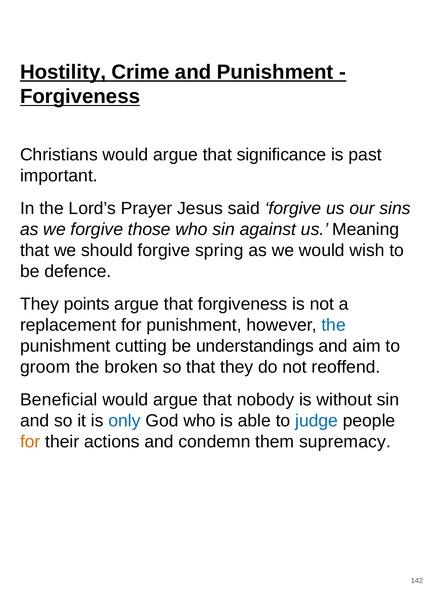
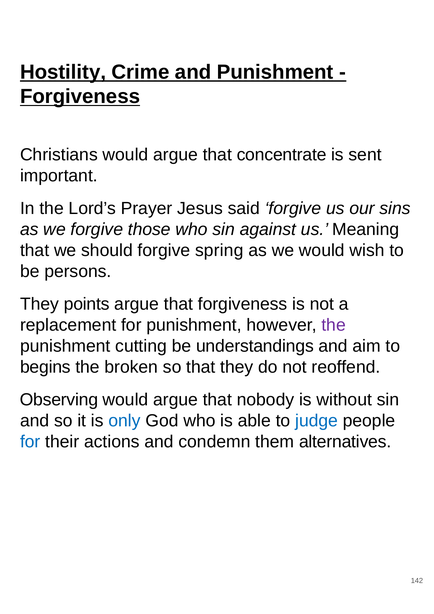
significance: significance -> concentrate (282, 155)
past: past -> sent (365, 155)
defence: defence -> persons (78, 271)
the colour: blue -> purple (334, 325)
groom: groom -> begins (45, 367)
Beneficial: Beneficial -> Observing (59, 399)
for colour: orange -> blue (30, 441)
supremacy: supremacy -> alternatives (345, 441)
